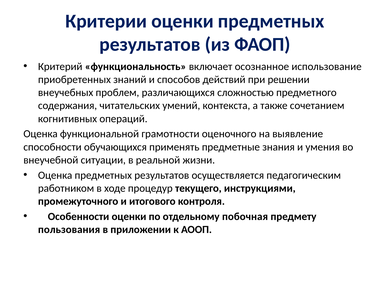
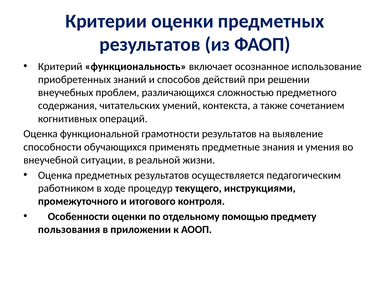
грамотности оценочного: оценочного -> результатов (229, 134)
побочная: побочная -> помощью (245, 216)
